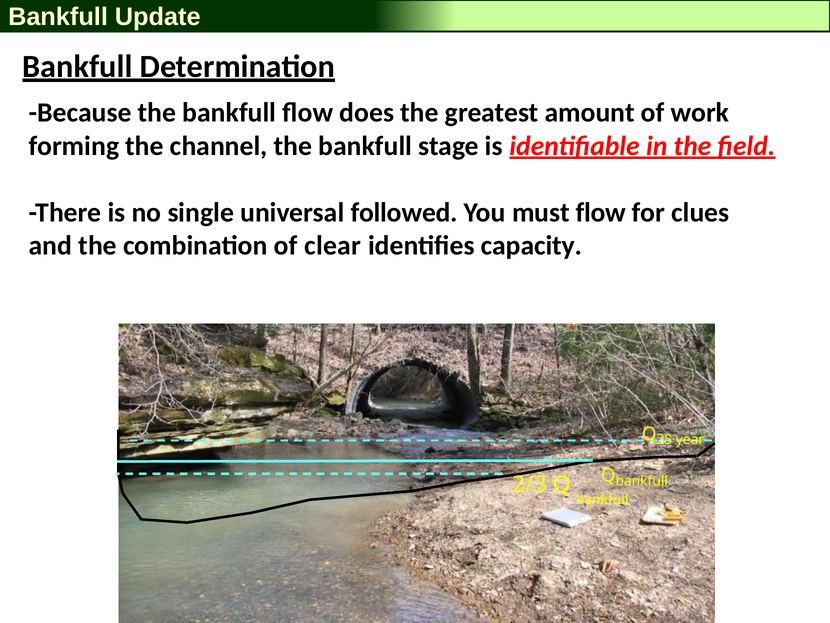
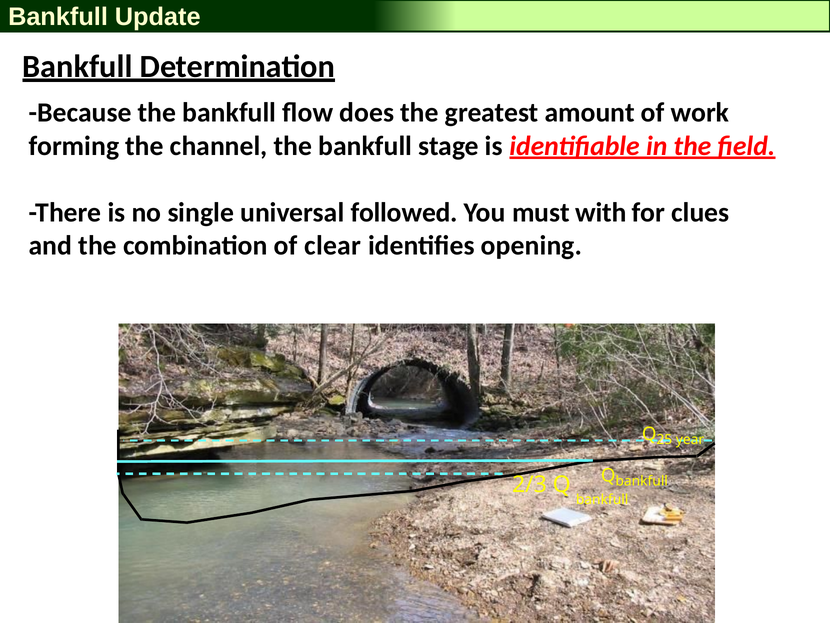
must flow: flow -> with (601, 212)
capacity: capacity -> opening (531, 245)
